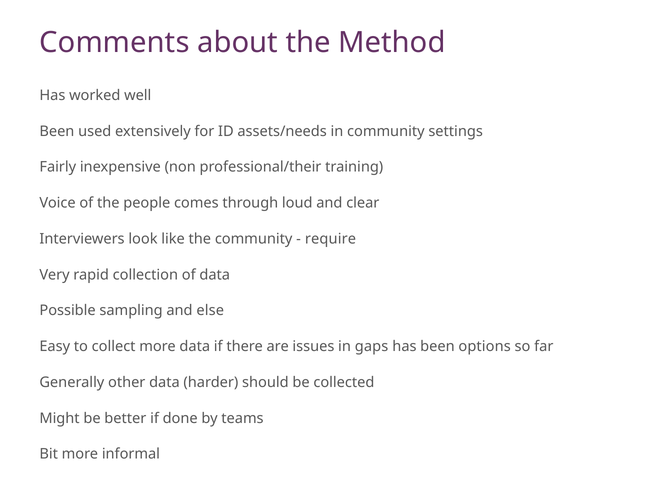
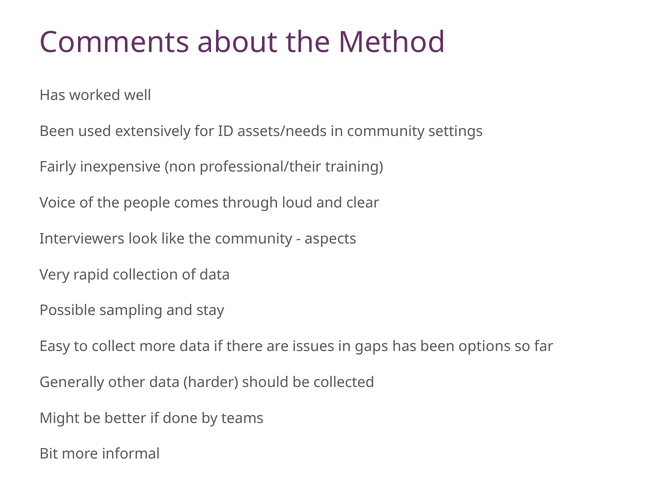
require: require -> aspects (331, 239)
else: else -> stay (210, 310)
